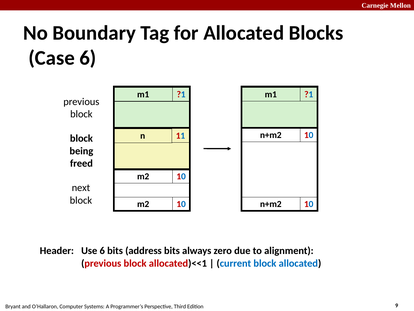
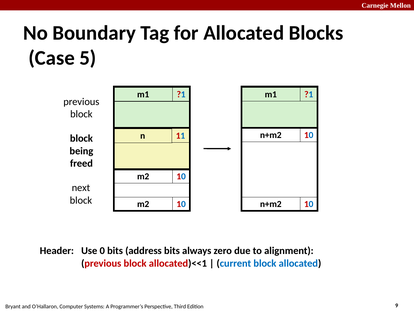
Case 6: 6 -> 5 (88, 58)
Use 6: 6 -> 0 (102, 250)
